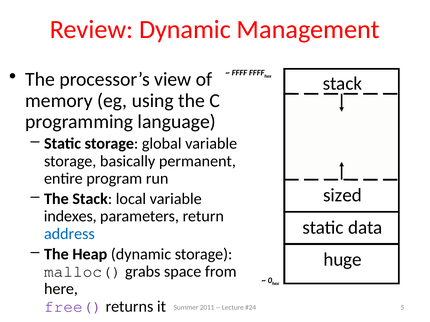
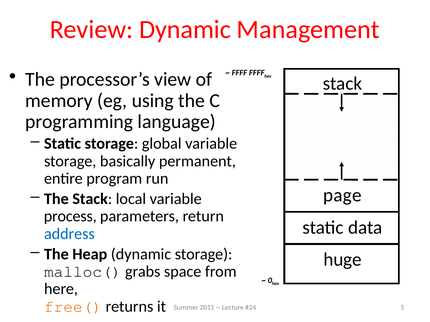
sized: sized -> page (342, 195)
indexes: indexes -> process (70, 217)
free( colour: purple -> orange (73, 307)
